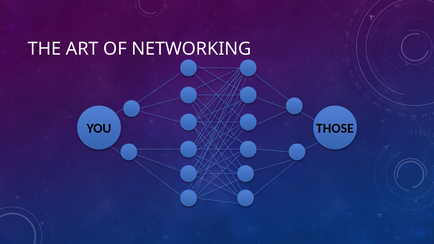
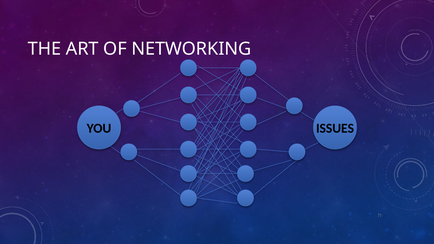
THOSE: THOSE -> ISSUES (335, 128)
